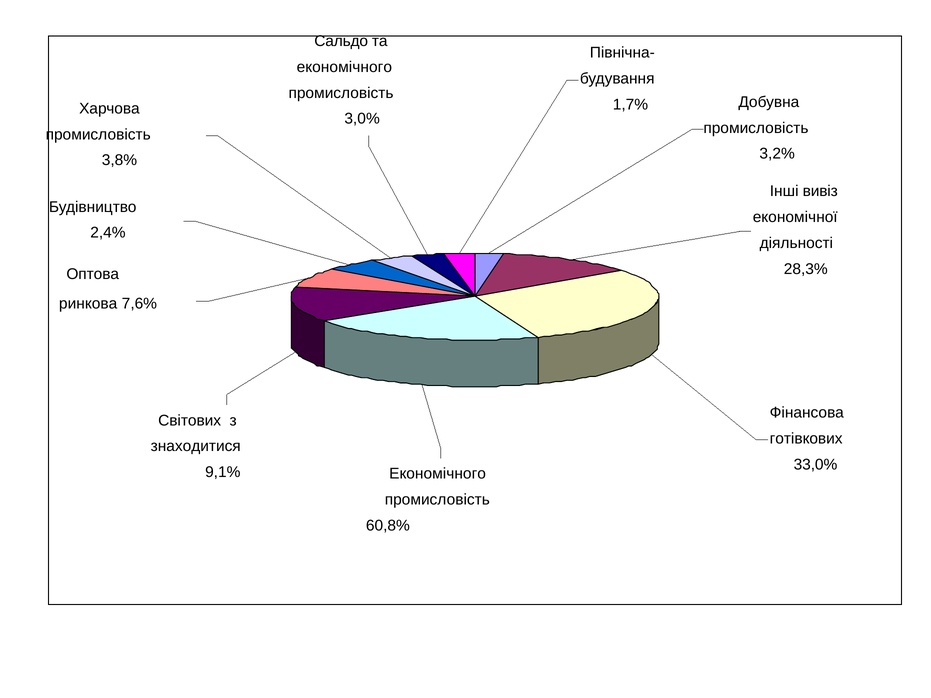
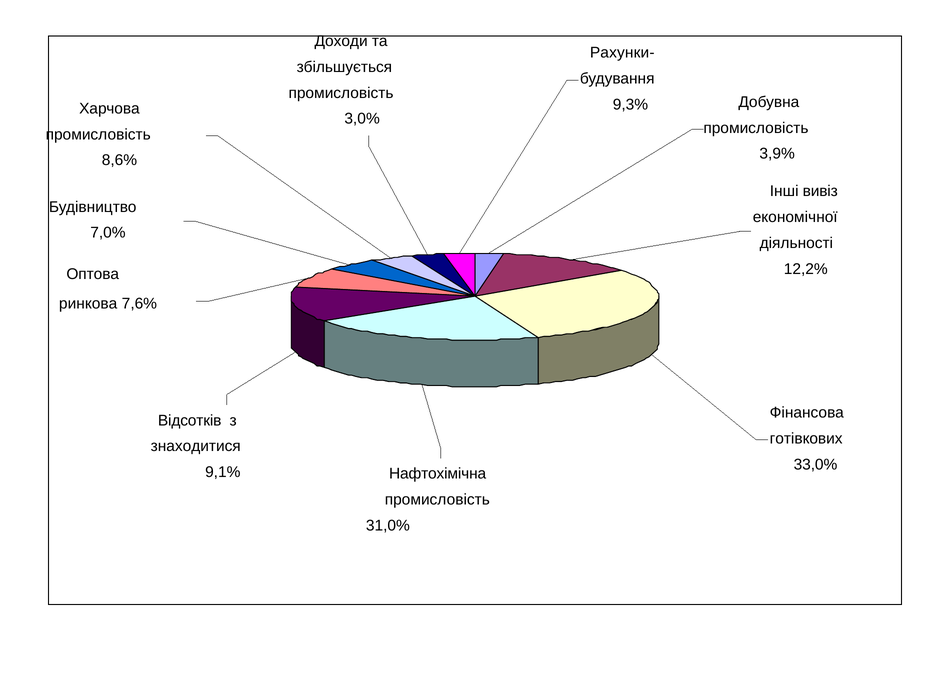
Сальдо: Сальдо -> Доходи (341, 41)
Північна-: Північна- -> Рахунки- (622, 53)
економічного: економічного -> збільшується (344, 67)
1,7%: 1,7% -> 9,3% (630, 105)
3,2%: 3,2% -> 3,9% (777, 154)
3,8%: 3,8% -> 8,6% (119, 160)
2,4%: 2,4% -> 7,0% (108, 233)
28,3%: 28,3% -> 12,2% (806, 269)
Світових: Світових -> Відсотків (190, 421)
9,1% Економічного: Економічного -> Нафтохімічна (438, 474)
60,8%: 60,8% -> 31,0% (388, 526)
